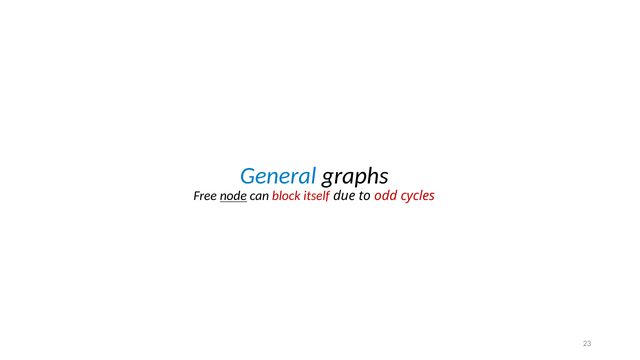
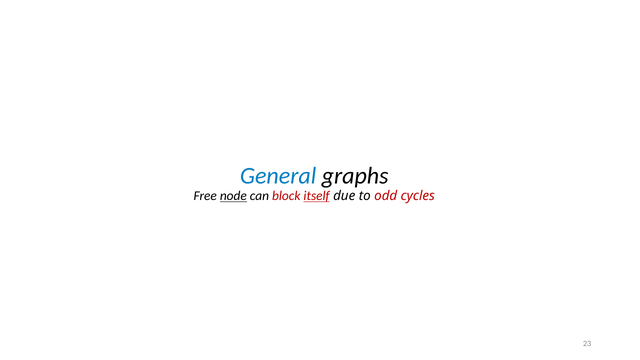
itself underline: none -> present (317, 196)
